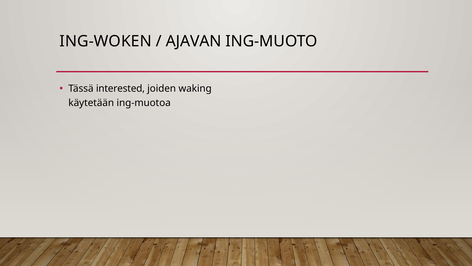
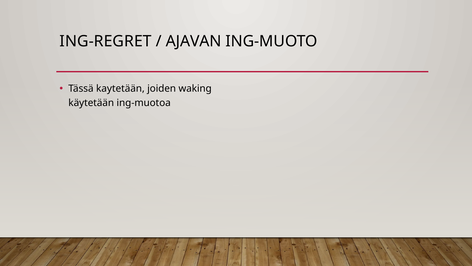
ING-WOKEN: ING-WOKEN -> ING-REGRET (106, 41)
interested: interested -> kaytetään (120, 89)
